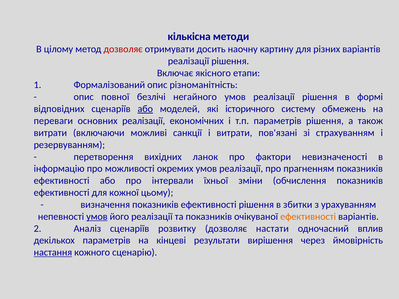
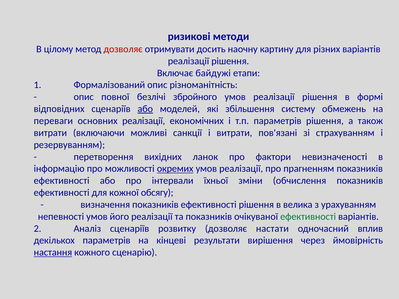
кількісна: кількісна -> ризикові (189, 37)
якісного: якісного -> байдужі (213, 73)
негайного: негайного -> збройного (195, 97)
історичного: історичного -> збільшення (250, 109)
окремих underline: none -> present (175, 169)
цьому: цьому -> обсягу (157, 193)
збитки: збитки -> велика (298, 205)
умов underline: present -> none (97, 217)
ефективності colour: orange -> green (308, 217)
